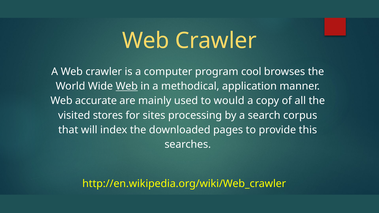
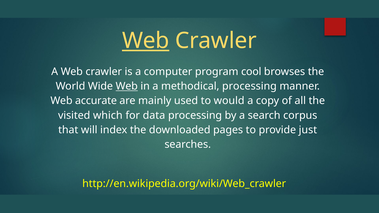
Web underline: none -> present (146, 41)
methodical application: application -> processing (249, 86)
stores: stores -> which (108, 115)
sites: sites -> data (154, 115)
this: this -> just (308, 130)
